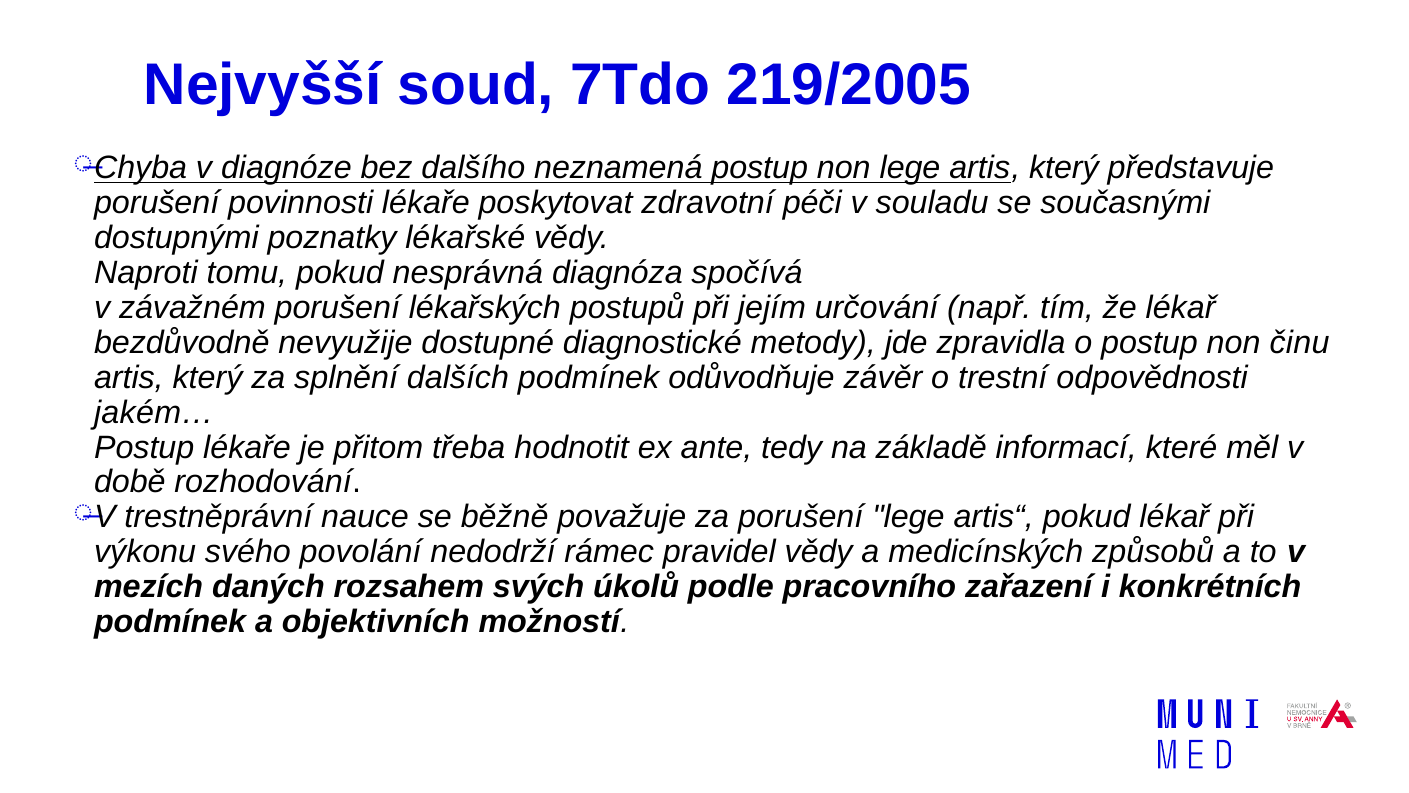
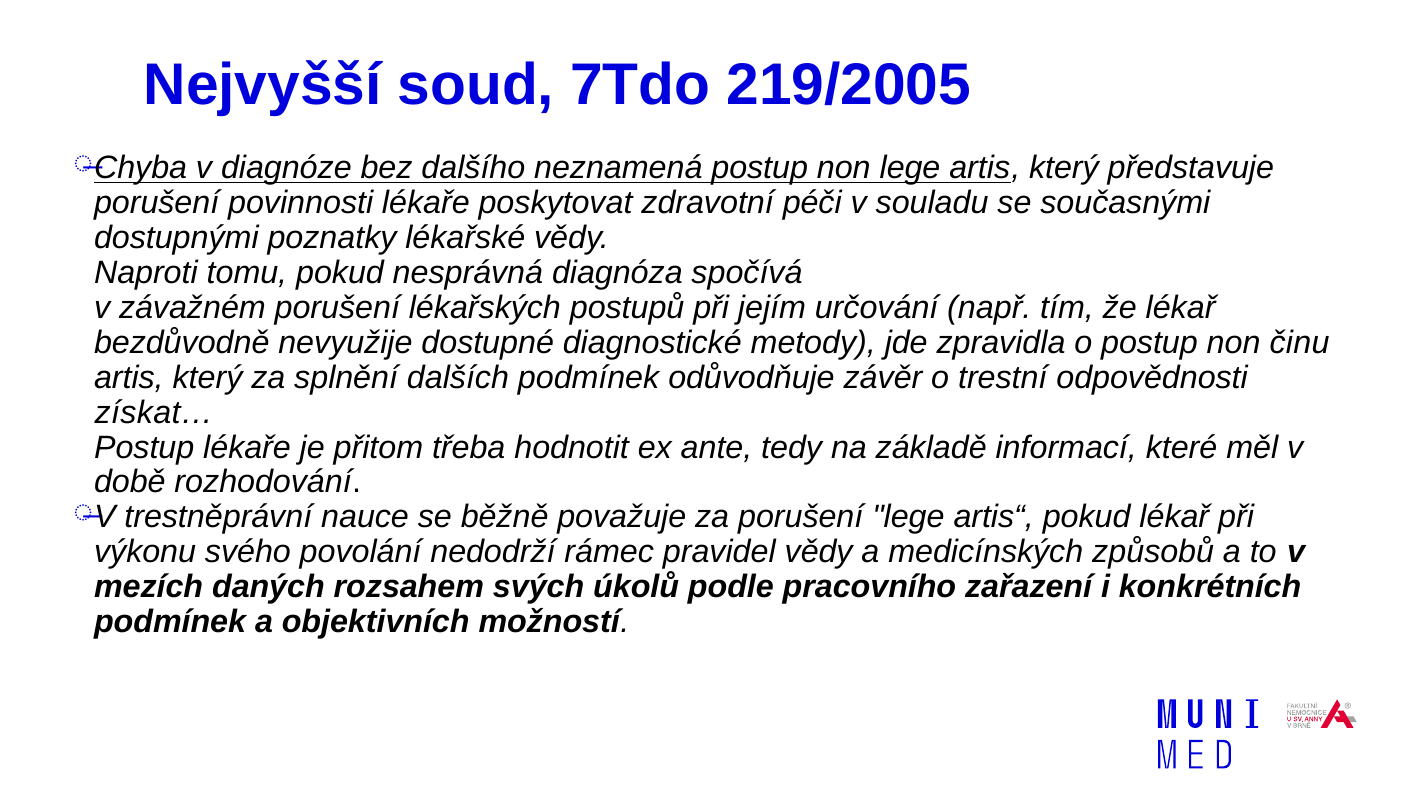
jakém…: jakém… -> získat… (154, 412)
